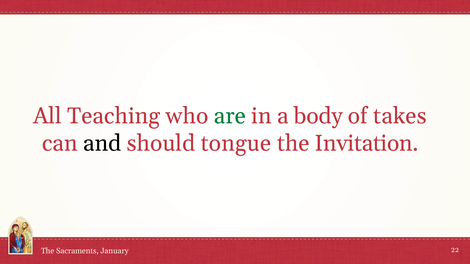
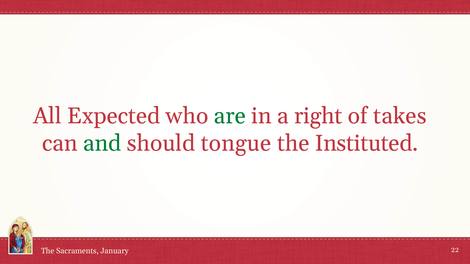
Teaching: Teaching -> Expected (114, 116)
body: body -> right (318, 116)
and colour: black -> green (102, 144)
Invitation: Invitation -> Instituted (367, 144)
